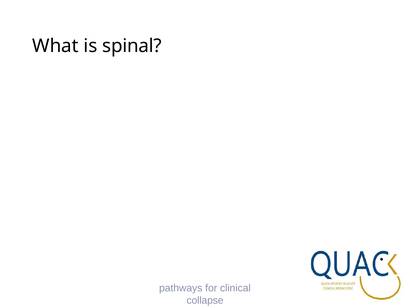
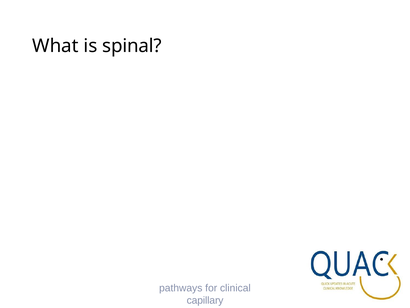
collapse: collapse -> capillary (205, 300)
